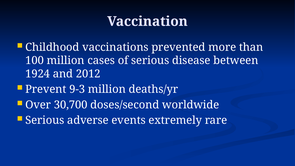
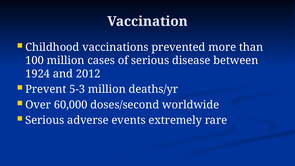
9-3: 9-3 -> 5-3 (77, 89)
30,700: 30,700 -> 60,000 (71, 105)
